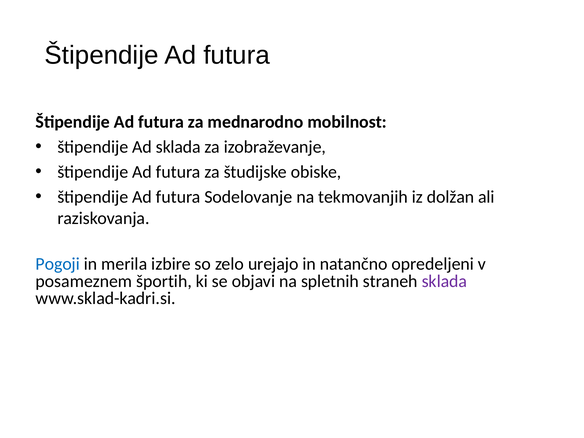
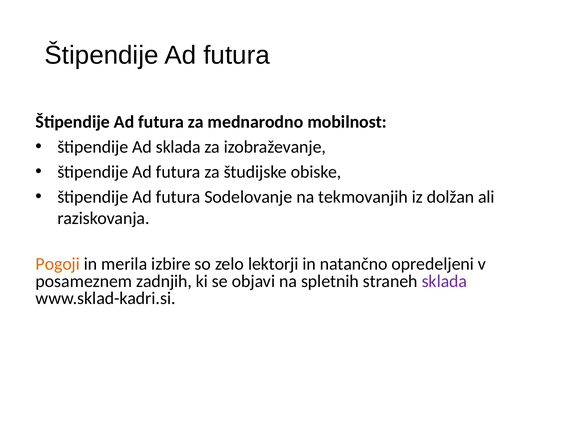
Pogoji colour: blue -> orange (58, 264)
urejajo: urejajo -> lektorji (273, 264)
športih: športih -> zadnjih (164, 281)
